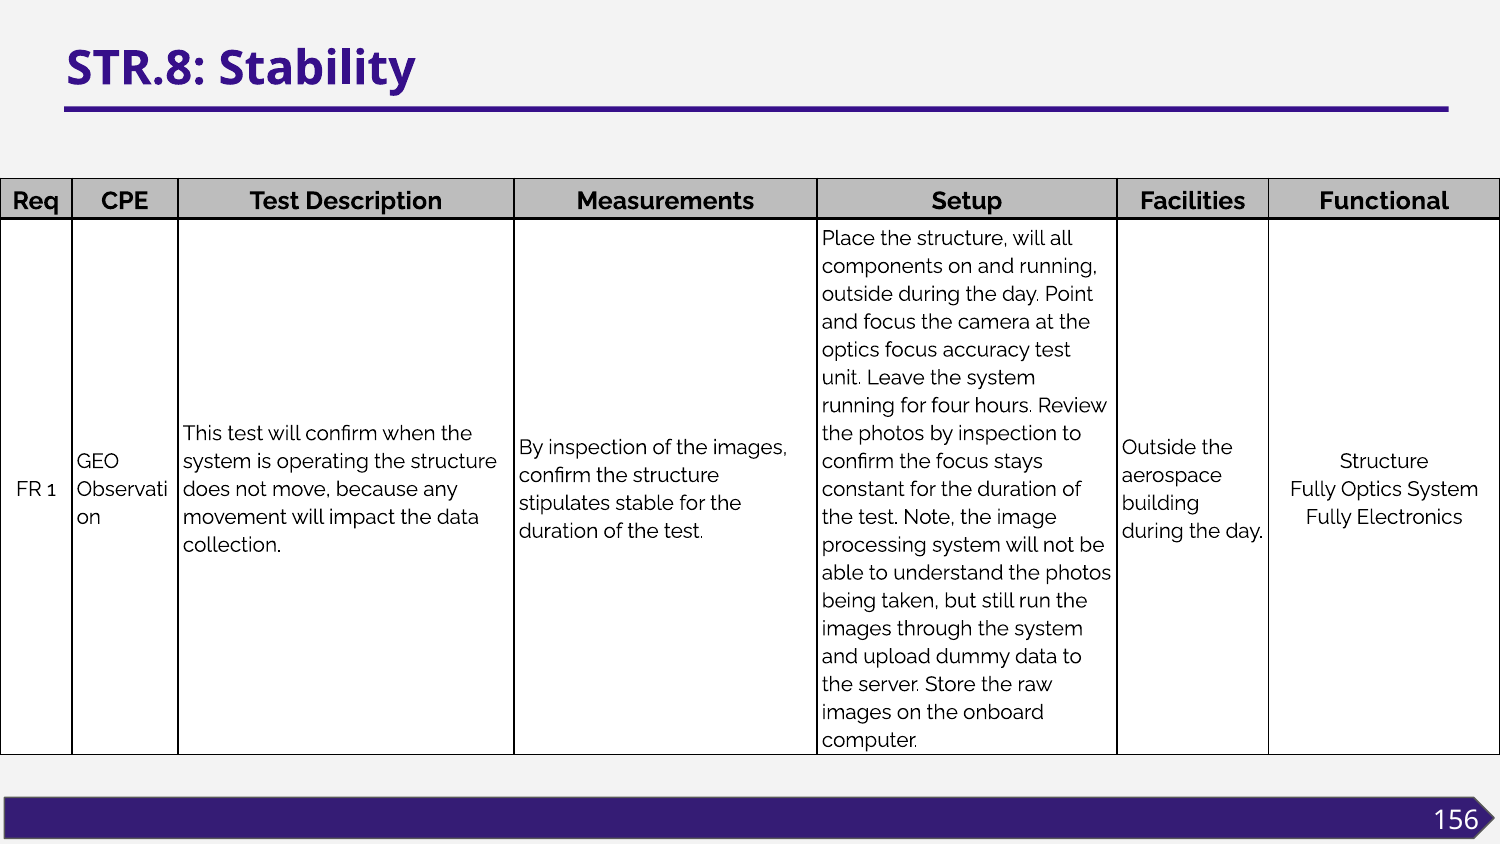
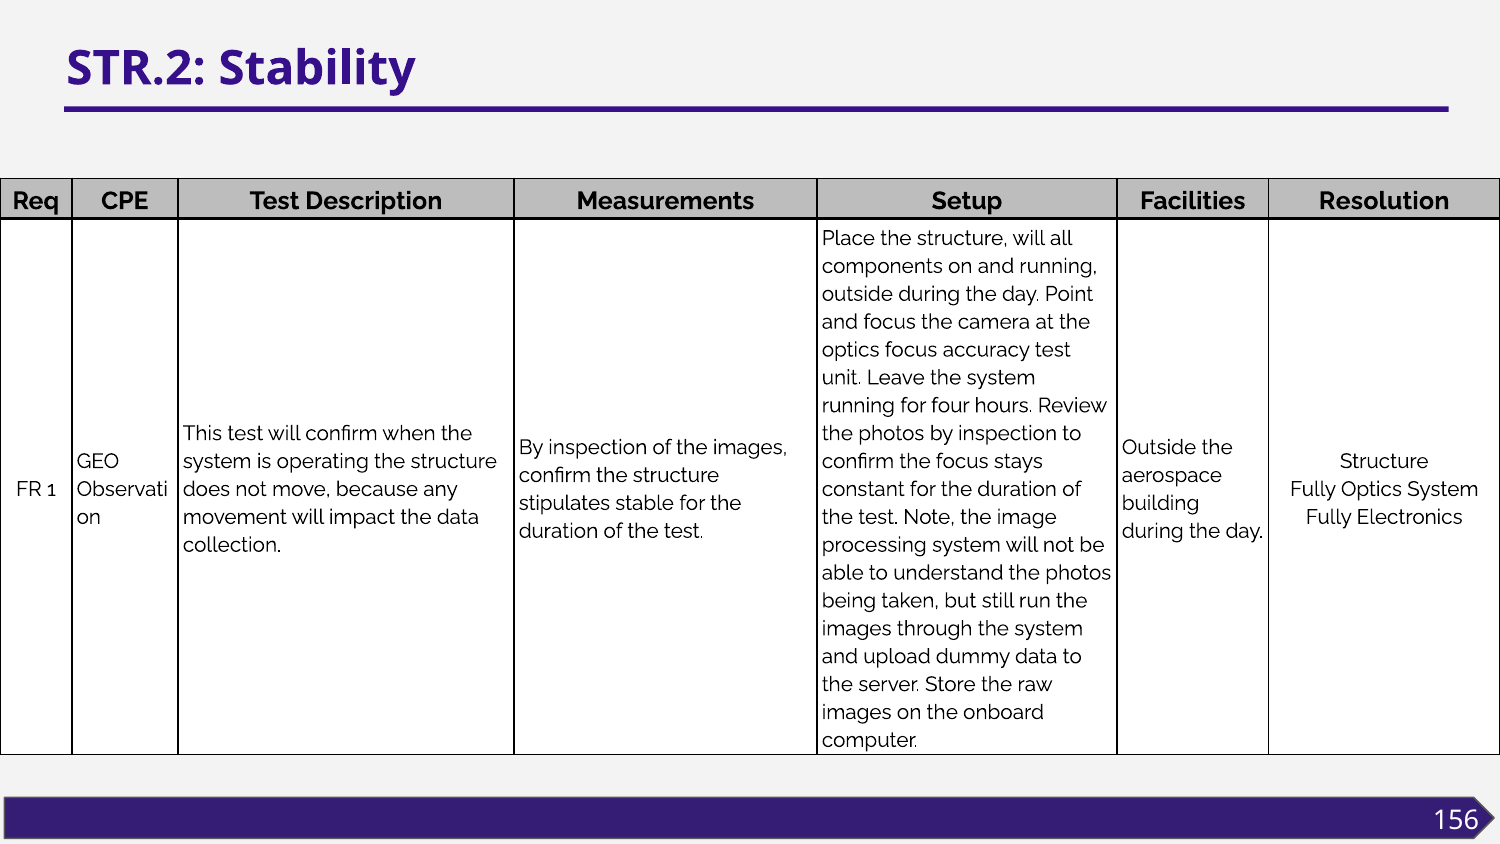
STR.8: STR.8 -> STR.2 (136, 68)
Functional: Functional -> Resolution (1384, 201)
